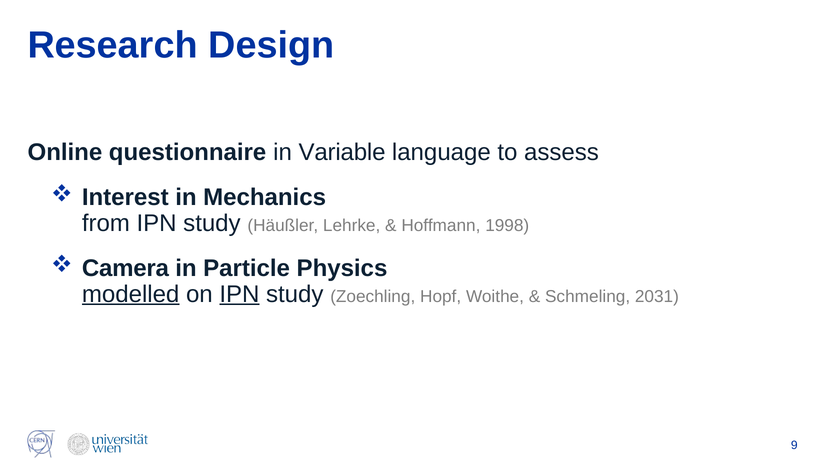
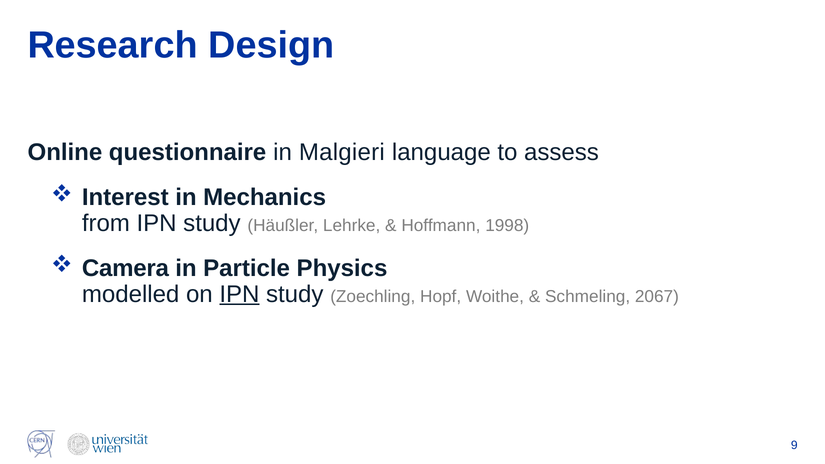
Variable: Variable -> Malgieri (342, 152)
modelled underline: present -> none (131, 294)
2031: 2031 -> 2067 (657, 296)
